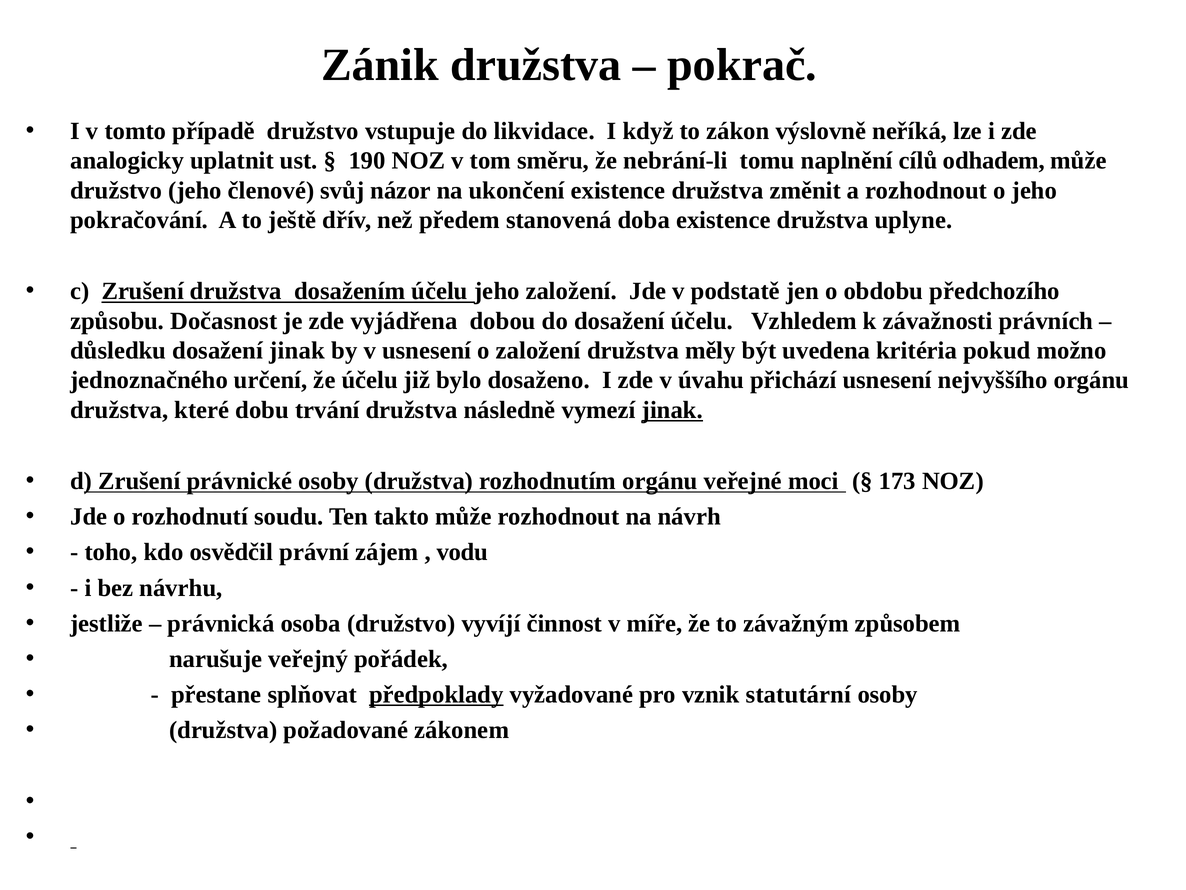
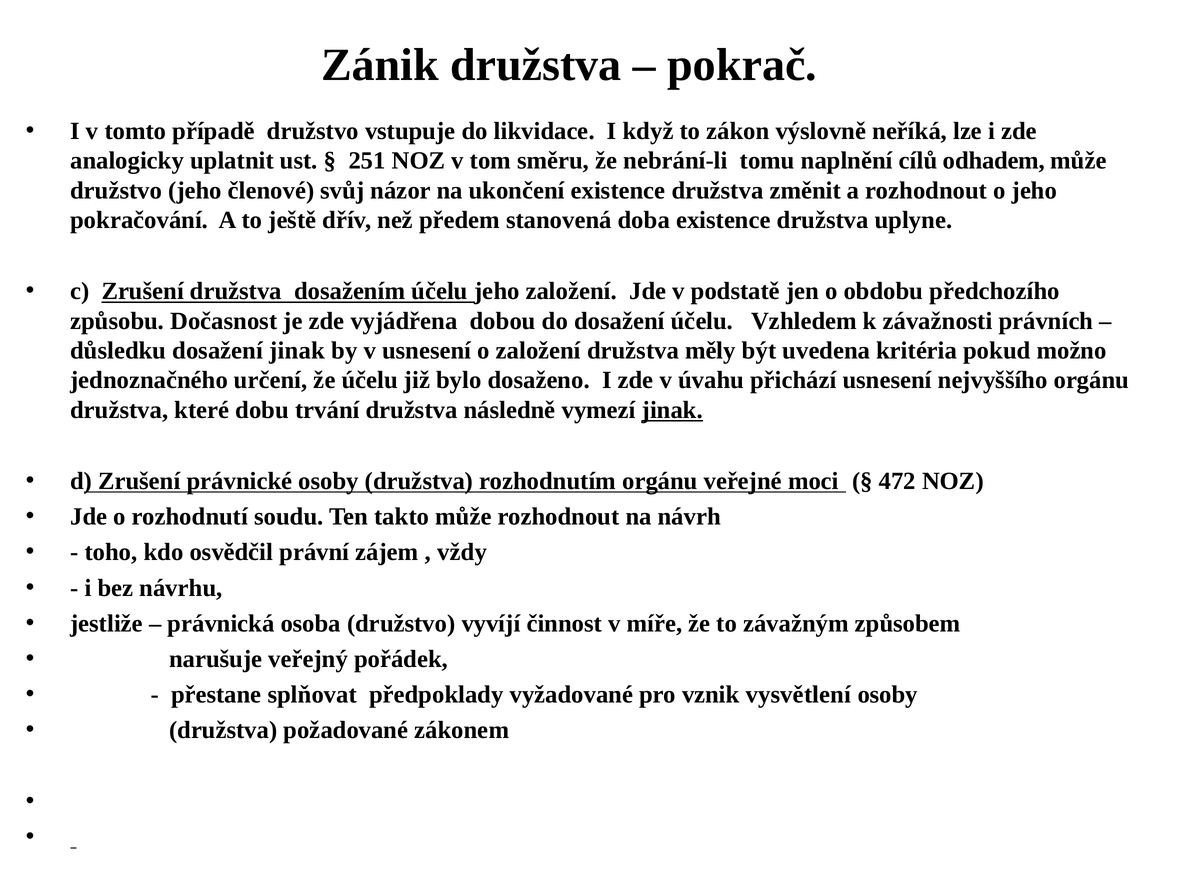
190: 190 -> 251 (367, 161)
173: 173 -> 472 (897, 481)
vodu: vodu -> vždy (462, 552)
předpoklady underline: present -> none (436, 694)
statutární: statutární -> vysvětlení (798, 694)
